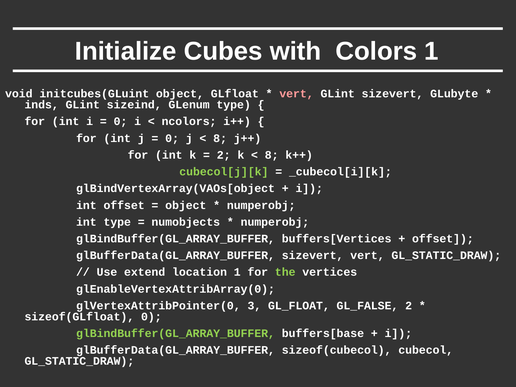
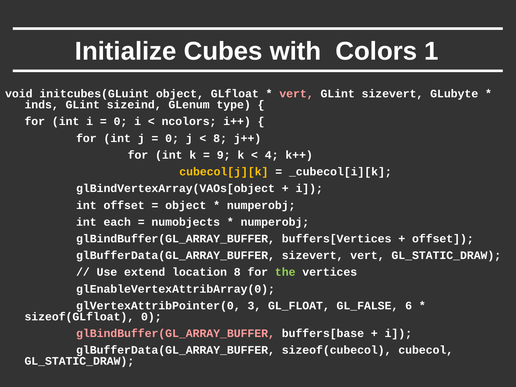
2: 2 -> 9 (224, 155)
8: 8 -> 4 (272, 155)
cubecol[j][k colour: light green -> yellow (224, 172)
int type: type -> each (117, 222)
location 1: 1 -> 8 (237, 272)
GL_FALSE 2: 2 -> 6 (409, 306)
glBindBuffer(GL_ARRAY_BUFFER colour: light green -> pink (176, 333)
